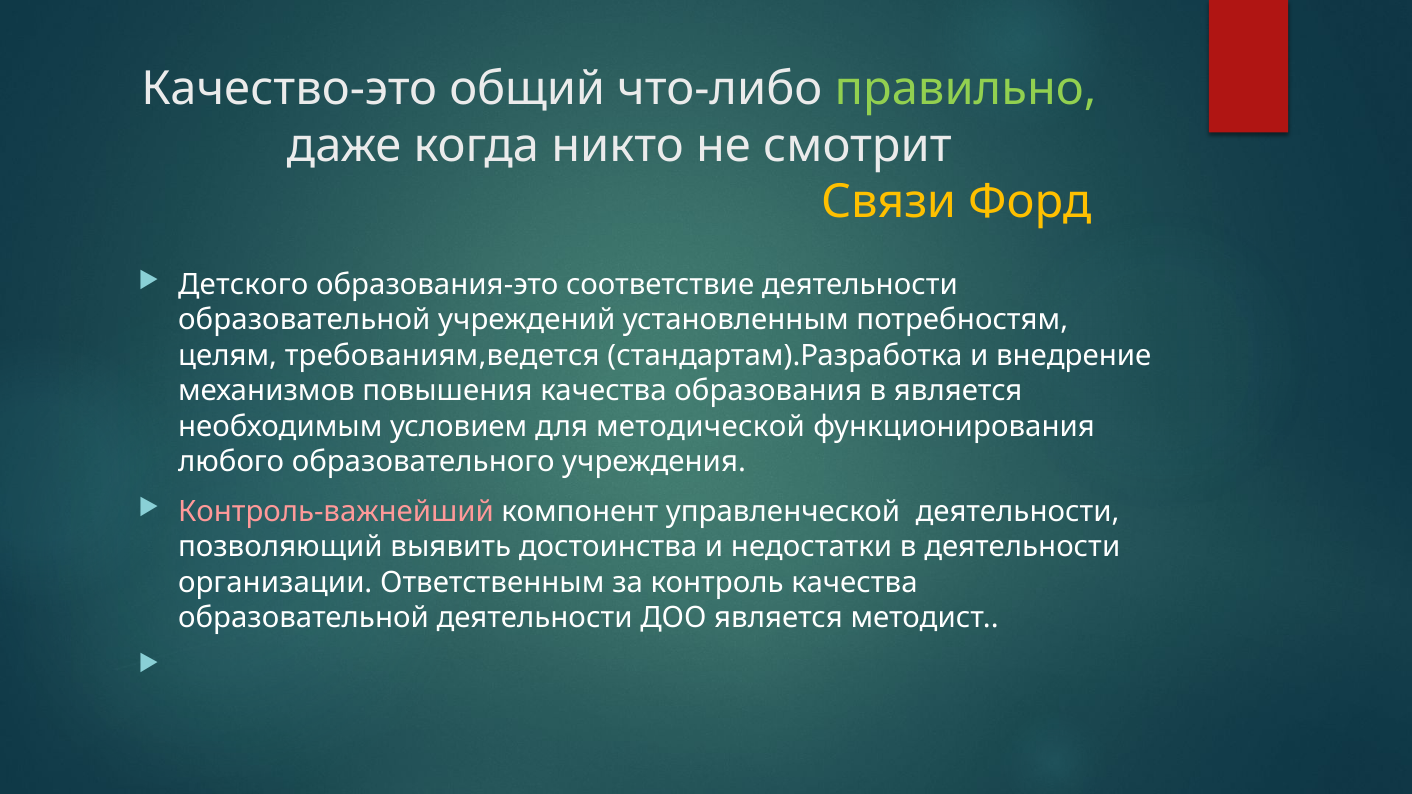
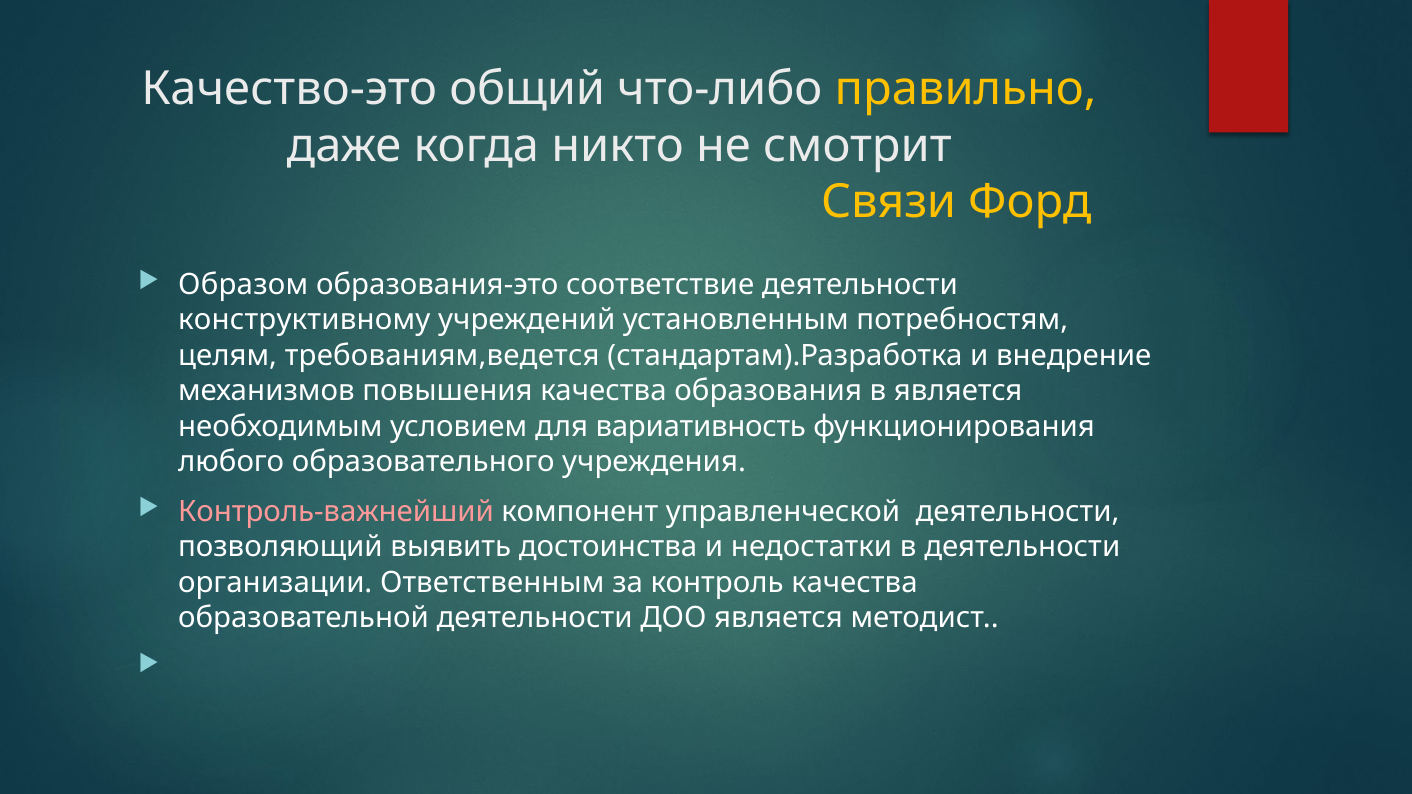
правильно colour: light green -> yellow (966, 89)
Детского: Детского -> Образом (243, 285)
образовательной: образовательной -> конструктивному (304, 320)
методической: методической -> вариативность (701, 426)
